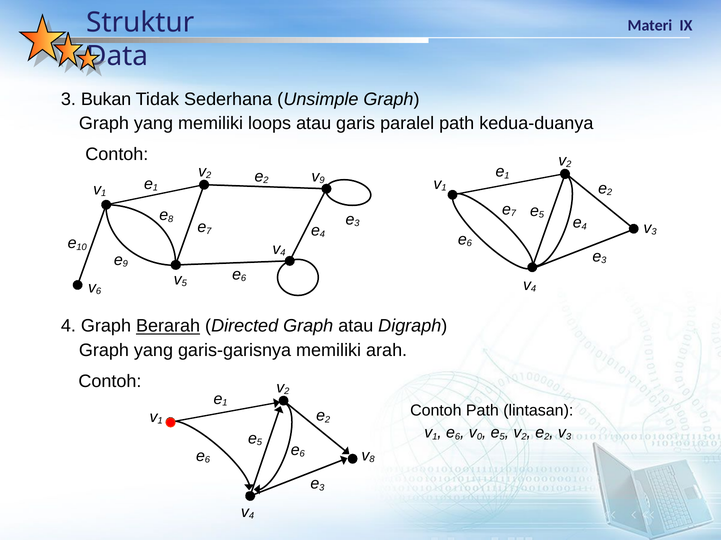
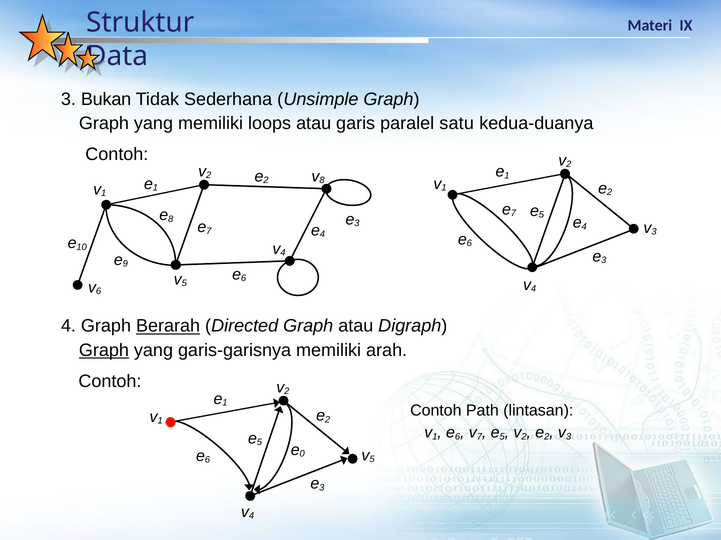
paralel path: path -> satu (457, 123)
9: 9 -> 8 (322, 181)
Graph underline: none -> present (104, 351)
0: 0 -> 7 (479, 437)
6: 6 -> 0 (302, 454)
8: 8 -> 5 (372, 460)
